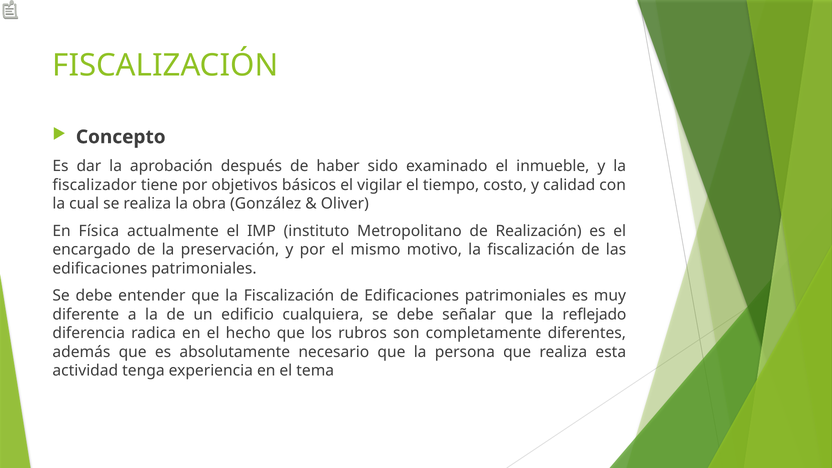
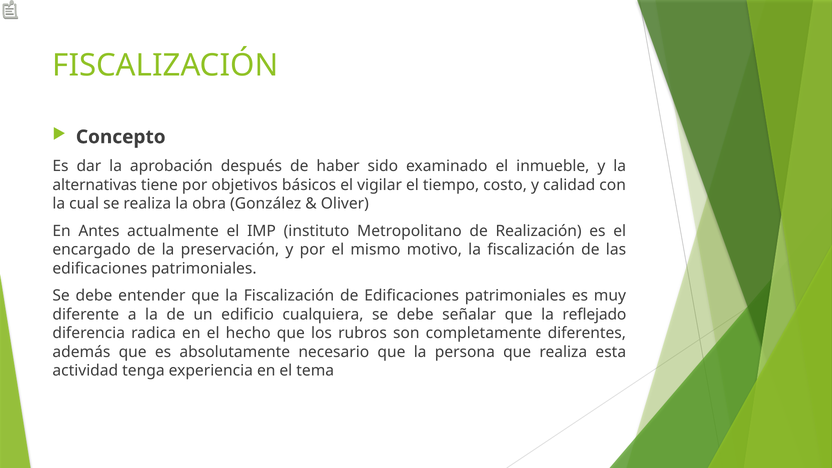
fiscalizador: fiscalizador -> alternativas (95, 185)
Física: Física -> Antes (99, 231)
